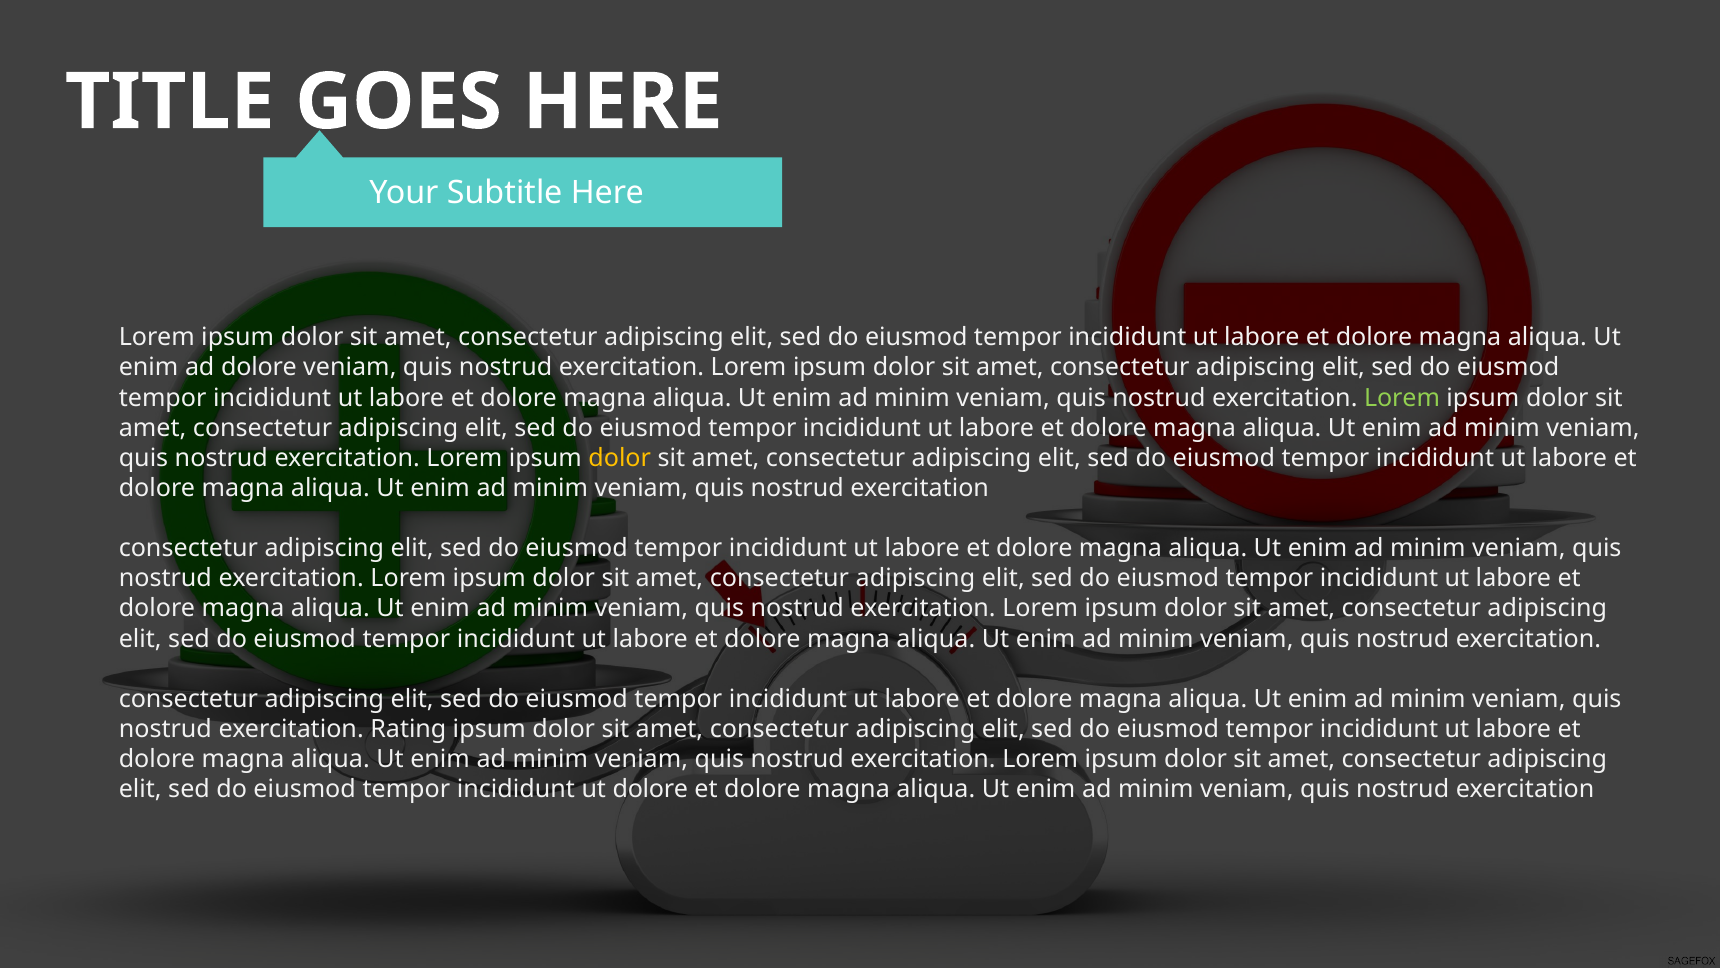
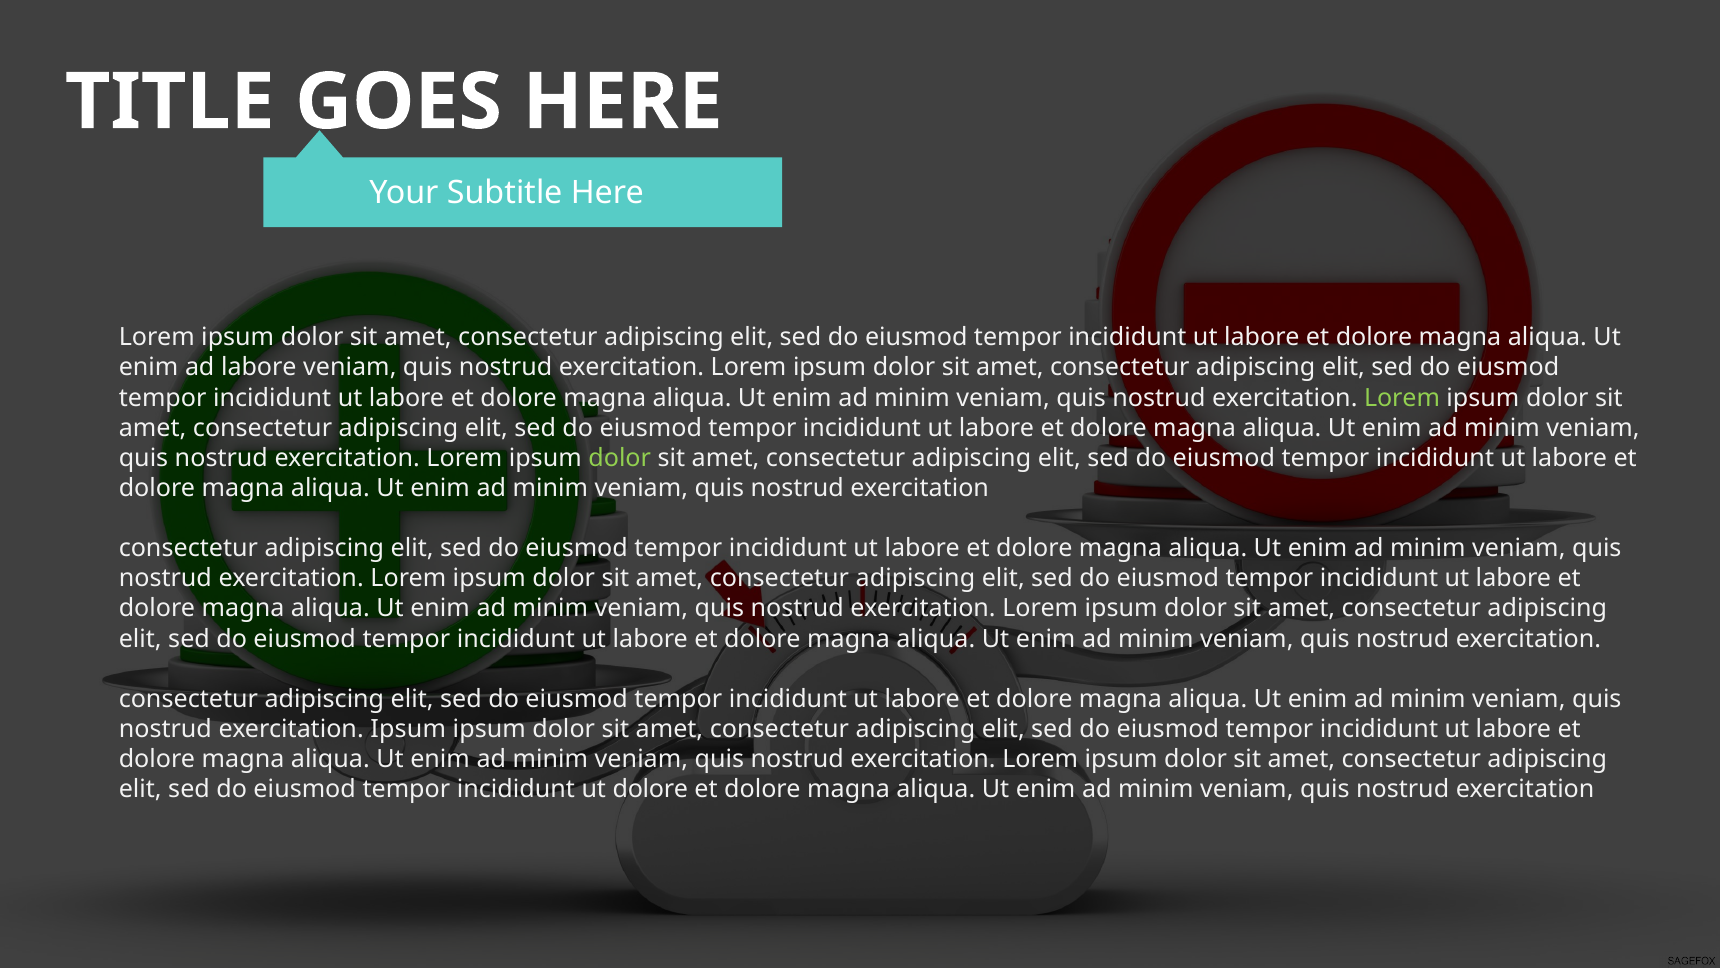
ad dolore: dolore -> labore (259, 367)
dolor colour: yellow -> light green (620, 458)
exercitation Rating: Rating -> Ipsum (408, 729)
